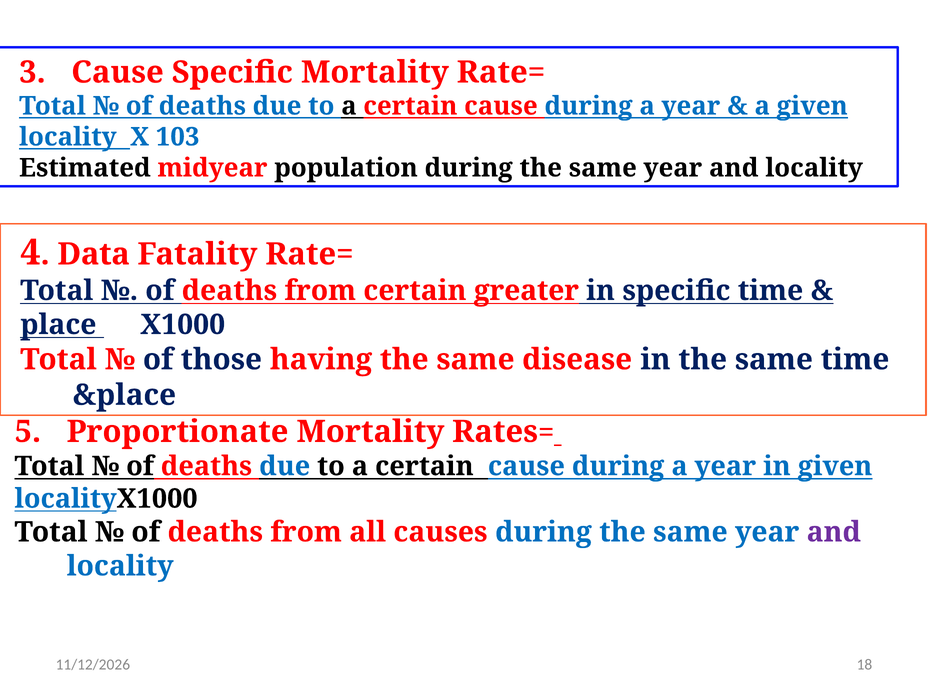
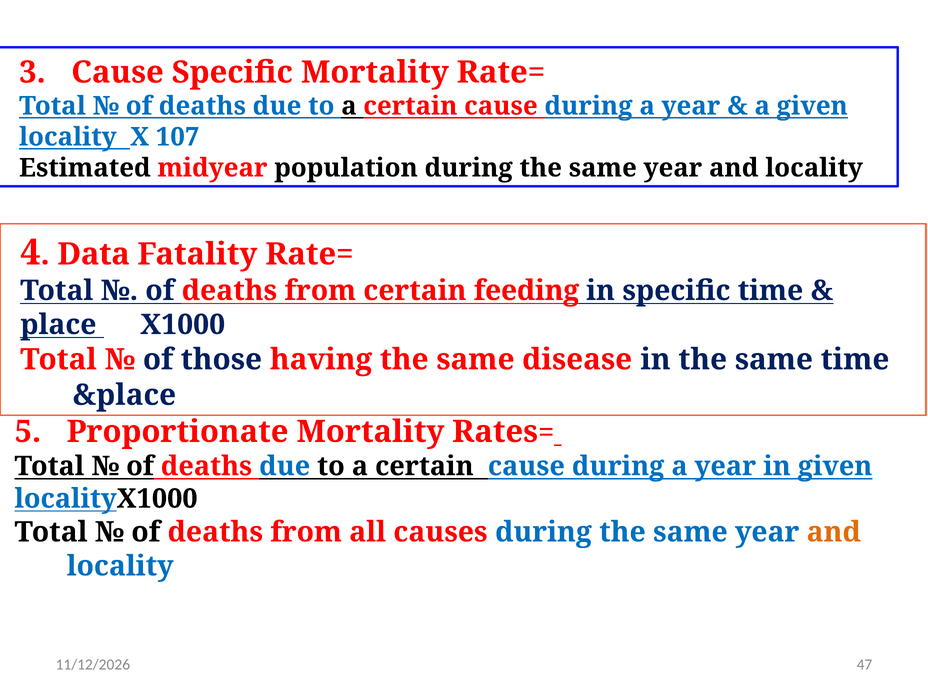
103: 103 -> 107 (178, 137)
greater: greater -> feeding (526, 291)
and colour: purple -> orange (834, 532)
18: 18 -> 47 (864, 665)
